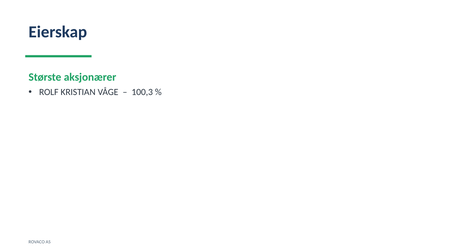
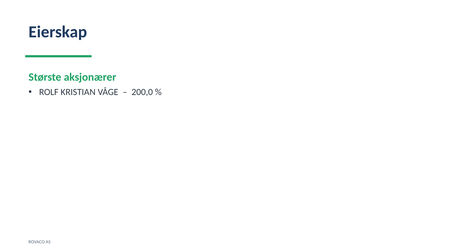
100,3: 100,3 -> 200,0 (142, 92)
